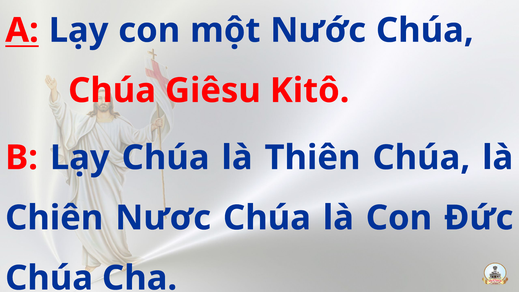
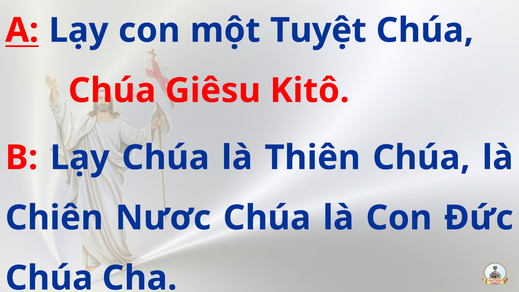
Nước: Nước -> Tuyệt (318, 30)
